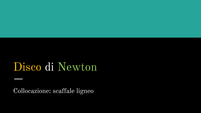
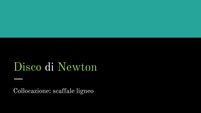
Disco colour: yellow -> light green (27, 67)
